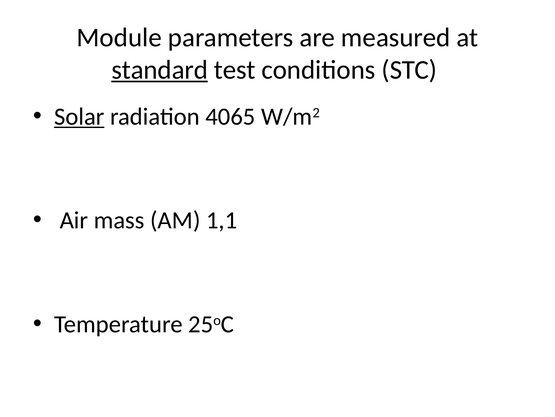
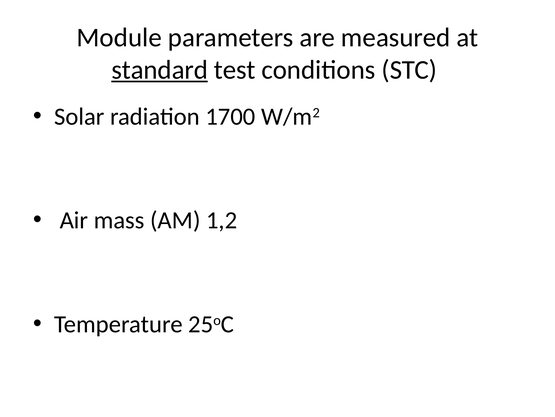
Solar underline: present -> none (79, 116)
4065: 4065 -> 1700 (230, 116)
1,1: 1,1 -> 1,2 (222, 220)
